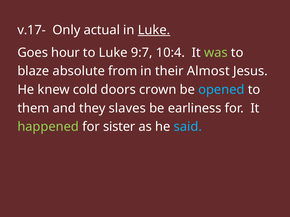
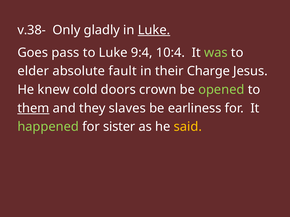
v.17-: v.17- -> v.38- (32, 30)
actual: actual -> gladly (102, 30)
hour: hour -> pass (65, 53)
9:7: 9:7 -> 9:4 (142, 53)
blaze: blaze -> elder (33, 71)
from: from -> fault (123, 71)
Almost: Almost -> Charge (208, 71)
opened colour: light blue -> light green (221, 90)
them underline: none -> present (33, 108)
said colour: light blue -> yellow (188, 127)
